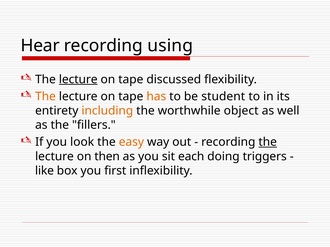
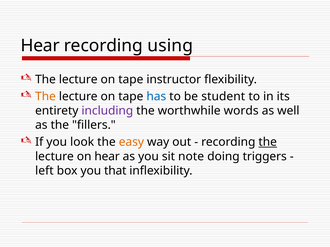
lecture underline: present -> none (78, 80)
discussed: discussed -> instructor (174, 80)
has colour: orange -> blue (156, 97)
including colour: orange -> purple (107, 111)
object: object -> words (241, 111)
on then: then -> hear (107, 157)
each: each -> note (191, 157)
like: like -> left (44, 171)
first: first -> that (115, 171)
